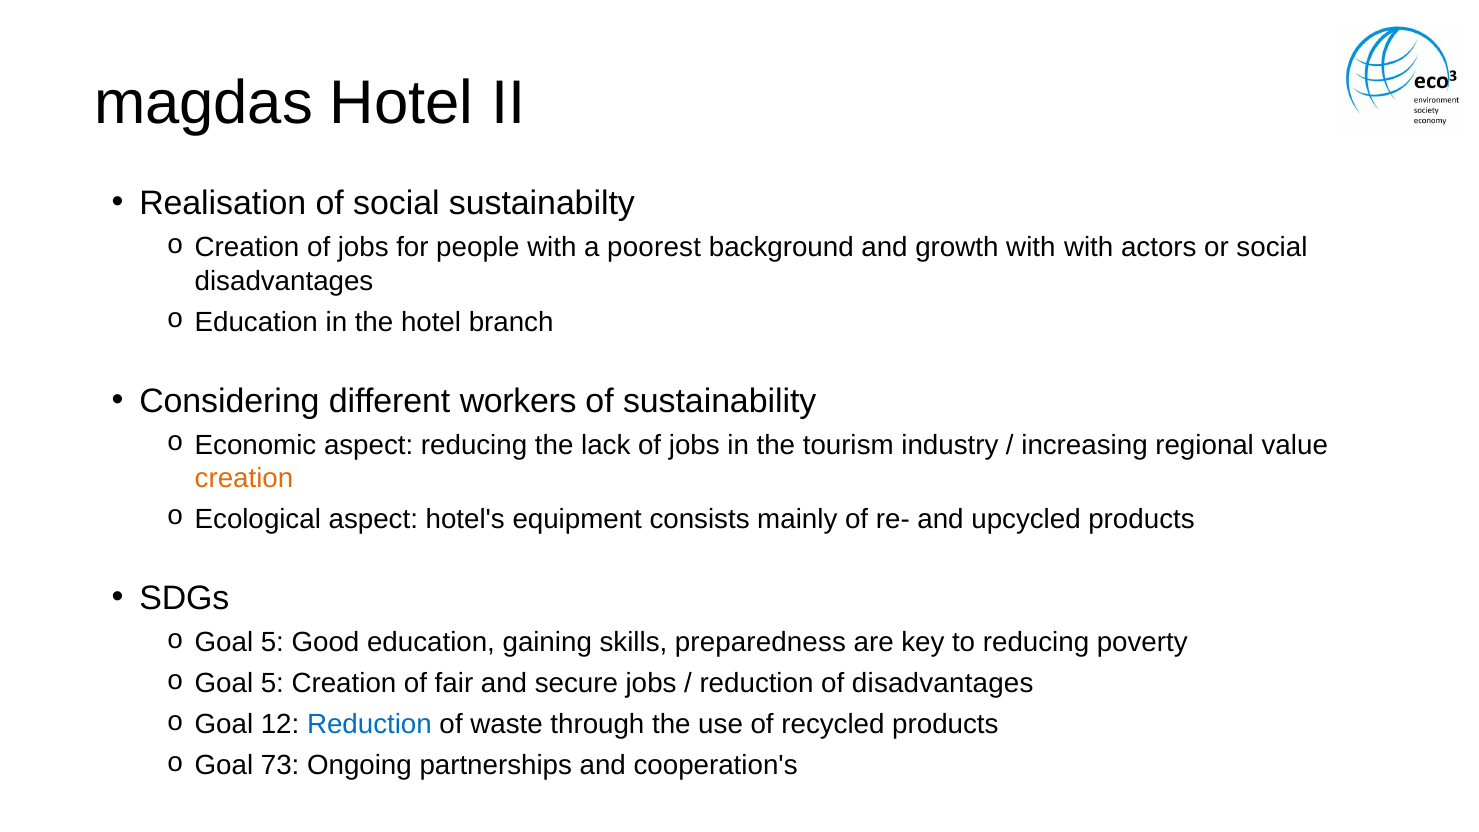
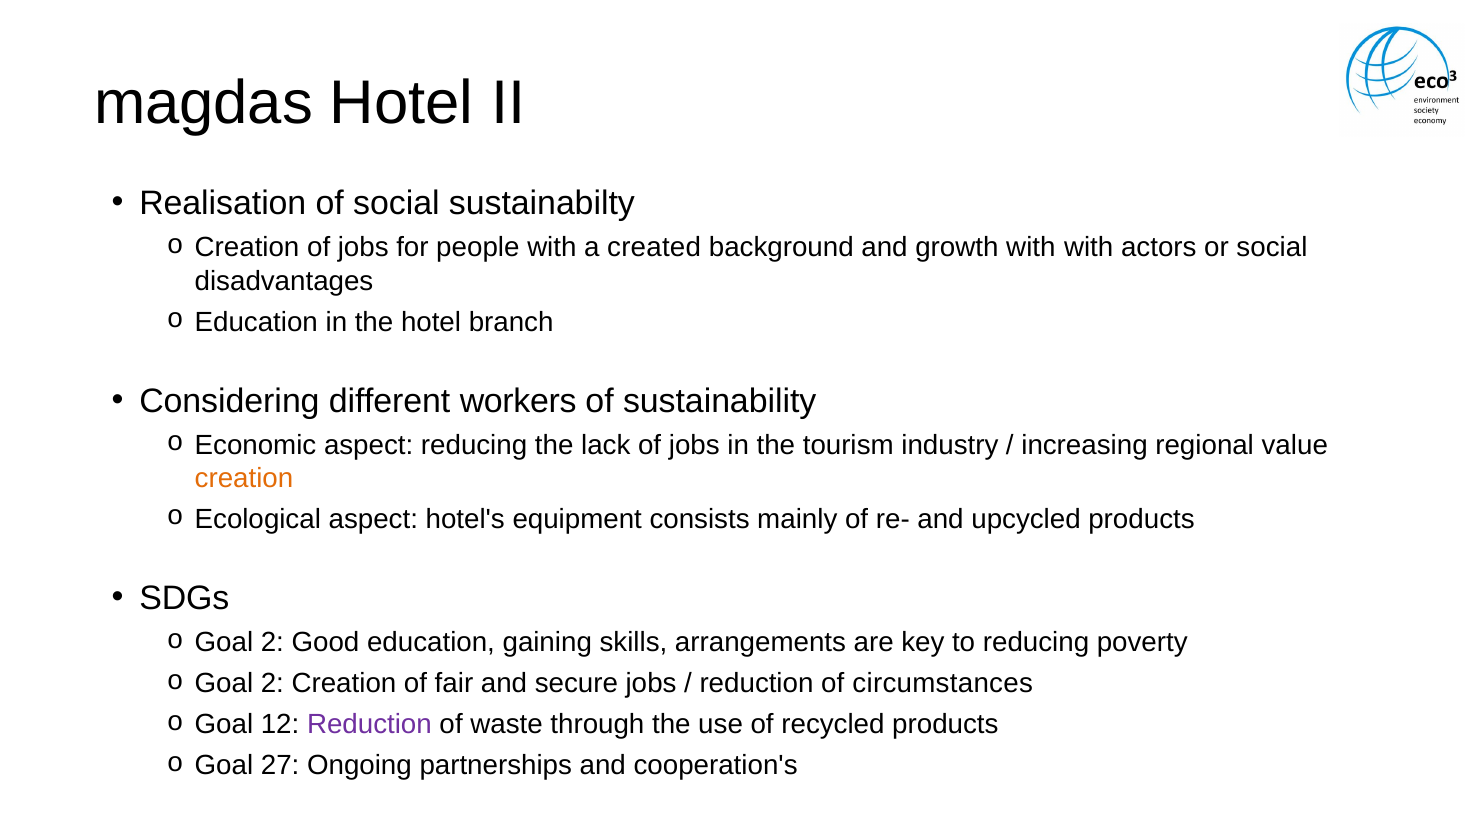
poorest: poorest -> created (654, 248)
5: 5 -> 2 (272, 643)
preparedness: preparedness -> arrangements (760, 643)
5: 5 -> 2 (272, 684)
of disadvantages: disadvantages -> circumstances (943, 684)
Reduction colour: blue -> purple (369, 725)
73: 73 -> 27 (280, 766)
